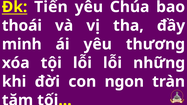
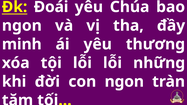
Tiến: Tiến -> Đoái (51, 7)
thoái: thoái -> ngon (22, 26)
